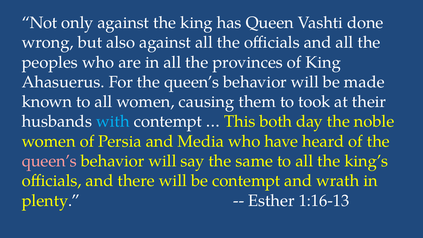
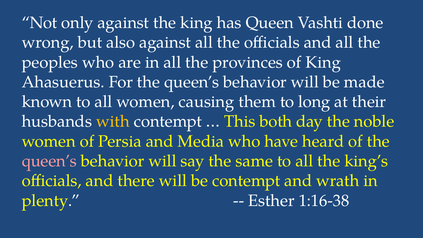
took: took -> long (314, 102)
with colour: light blue -> yellow (113, 122)
1:16-13: 1:16-13 -> 1:16-38 (324, 201)
